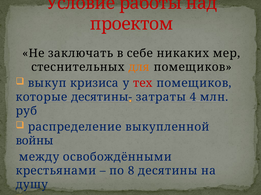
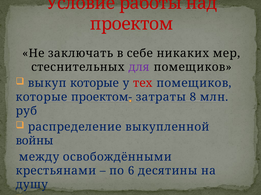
для colour: orange -> purple (139, 67)
выкуп кризиса: кризиса -> которые (94, 83)
десятины-: десятины- -> проектом- (102, 97)
4: 4 -> 8 (193, 97)
8: 8 -> 6 (131, 171)
